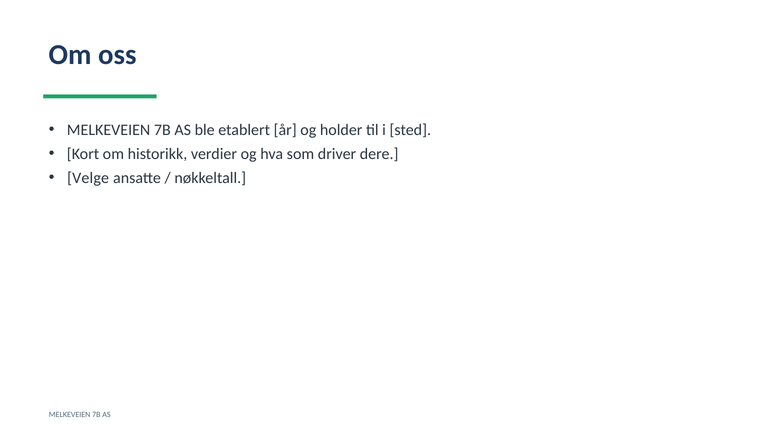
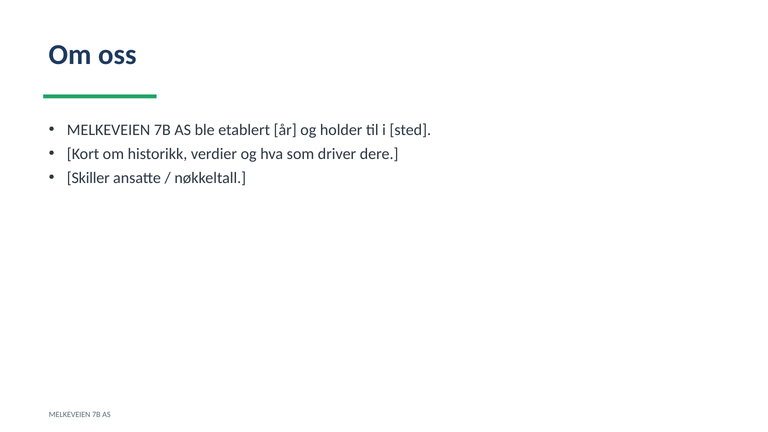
Velge: Velge -> Skiller (88, 178)
